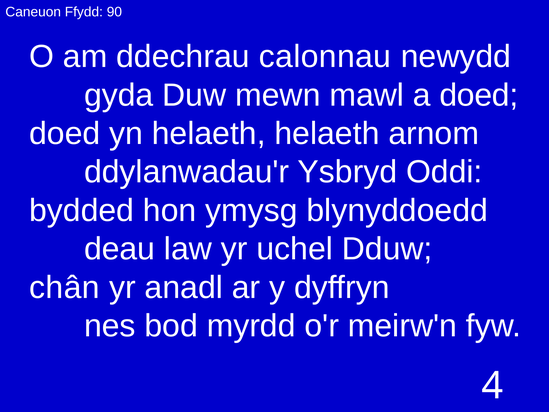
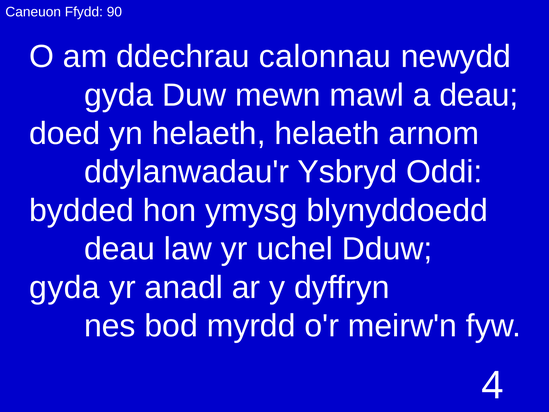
a doed: doed -> deau (479, 95)
chân: chân -> gyda (65, 287)
